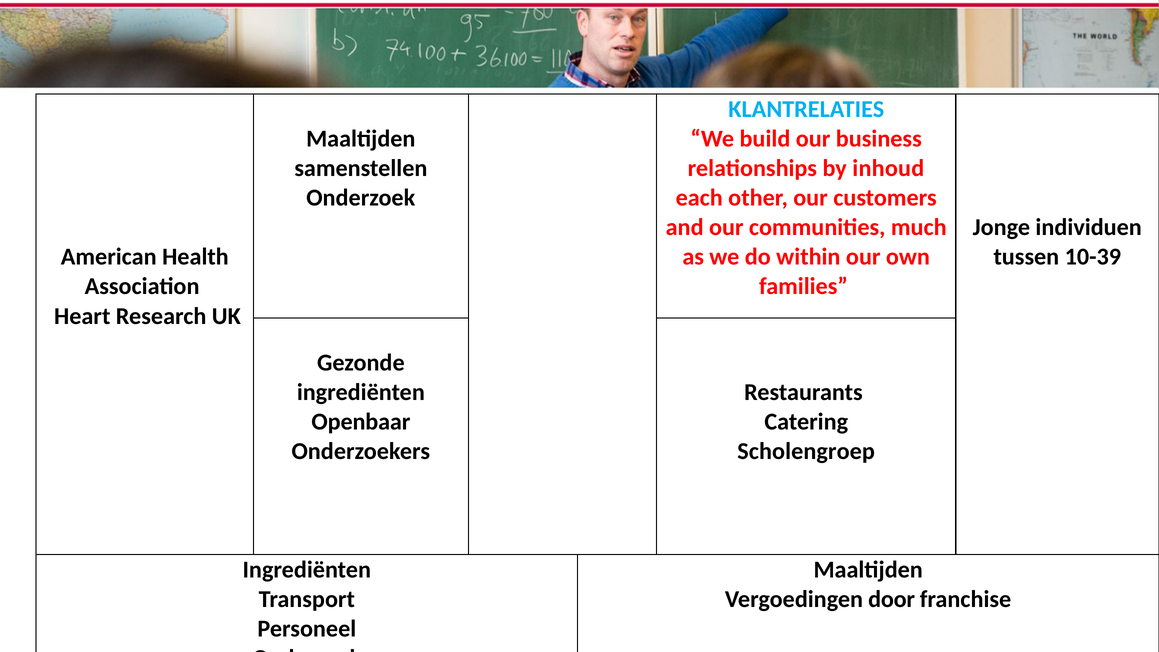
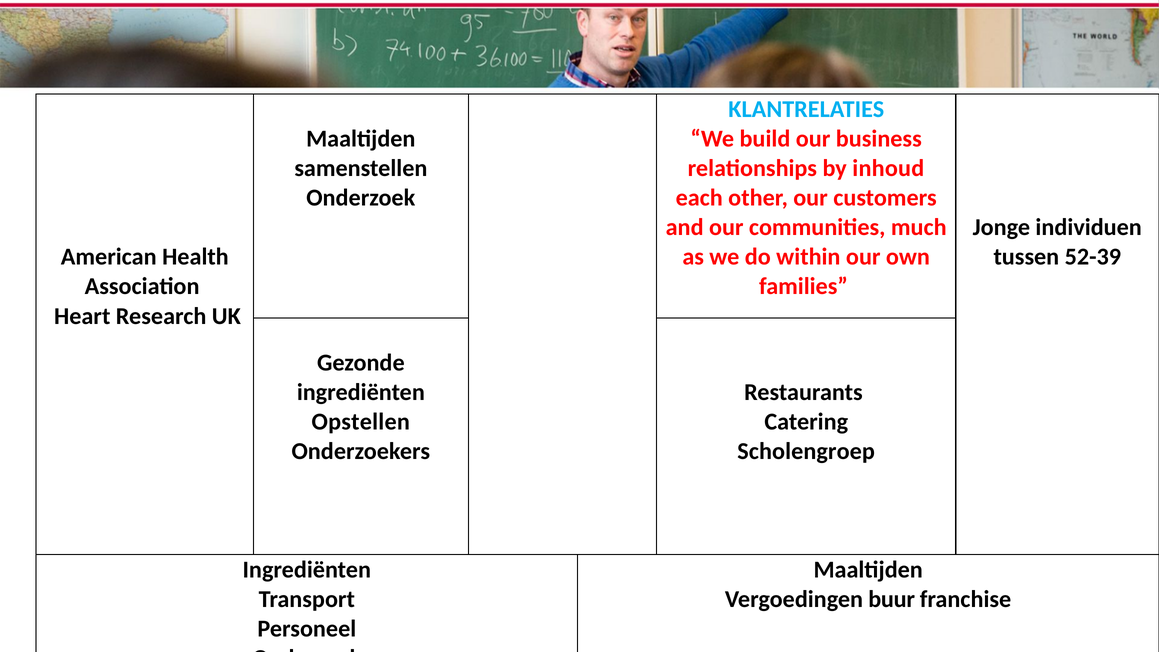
10-39: 10-39 -> 52-39 (1093, 257)
Openbaar: Openbaar -> Opstellen (361, 422)
door: door -> buur (892, 599)
